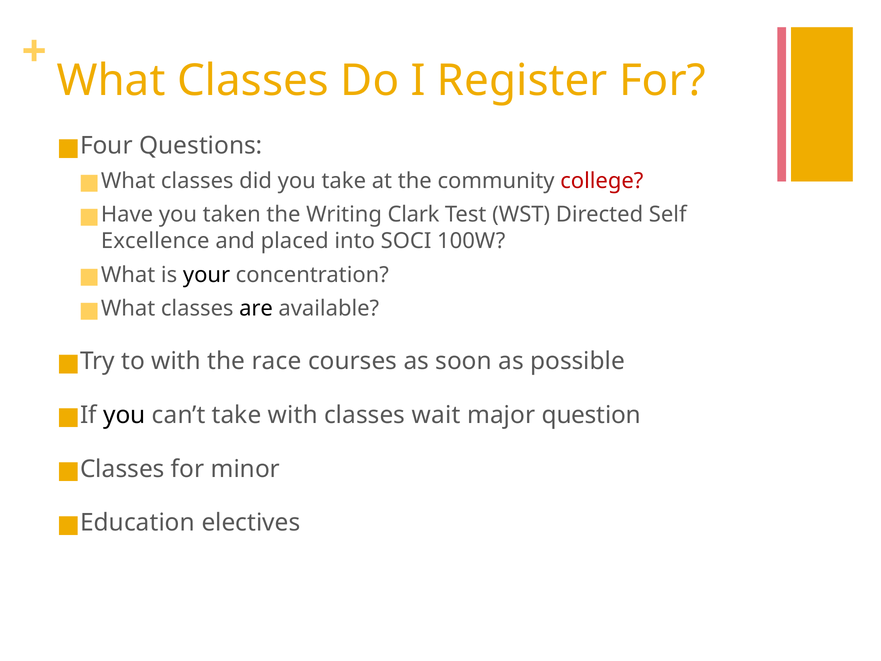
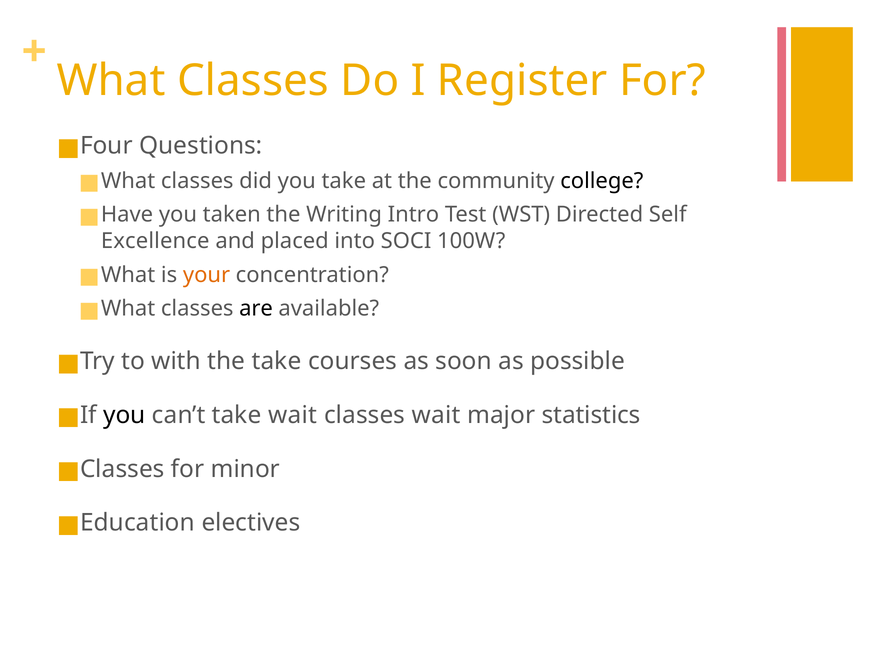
college colour: red -> black (602, 181)
Clark: Clark -> Intro (413, 214)
your colour: black -> orange (207, 275)
the race: race -> take (276, 361)
take with: with -> wait (293, 415)
question: question -> statistics (591, 415)
